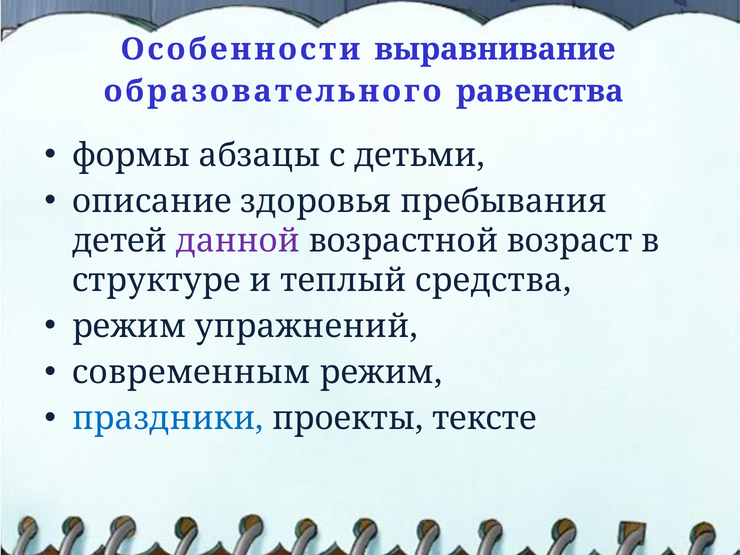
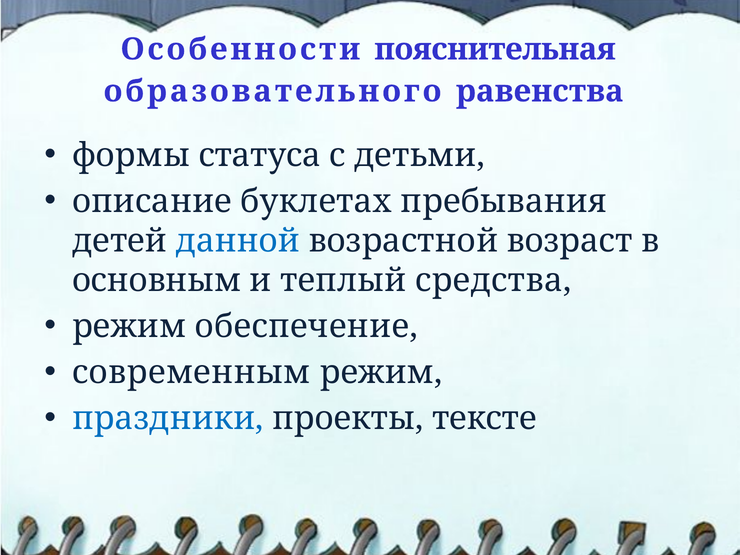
выравнивание: выравнивание -> пояснительная (495, 49)
абзацы: абзацы -> статуса (260, 155)
здоровья: здоровья -> буклетах (316, 201)
данной colour: purple -> blue (238, 241)
структуре: структуре -> основным (157, 280)
упражнений: упражнений -> обеспечение (306, 326)
